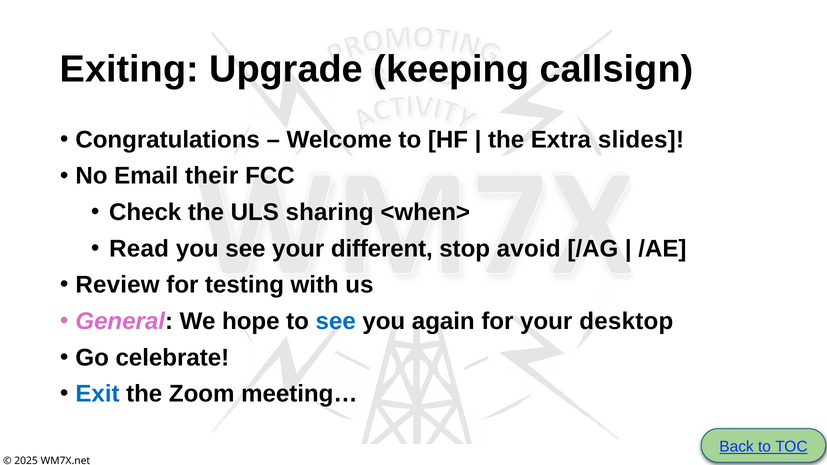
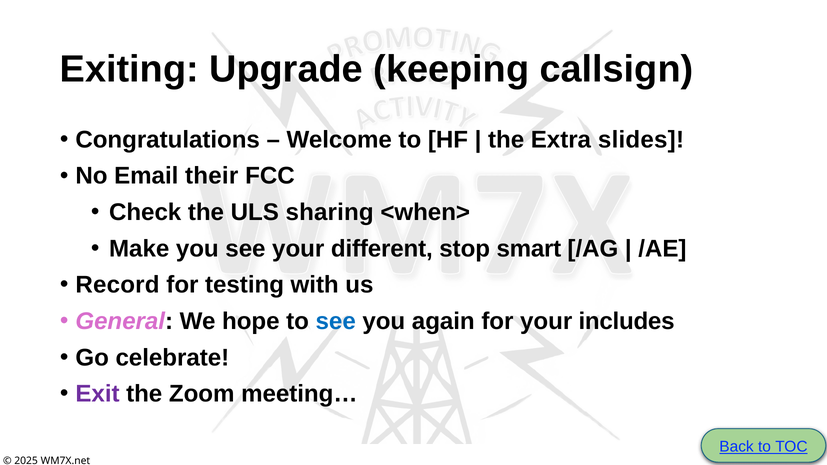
Read: Read -> Make (139, 249)
avoid: avoid -> smart (529, 249)
Review: Review -> Record (117, 285)
desktop: desktop -> includes (627, 321)
Exit colour: blue -> purple (98, 394)
